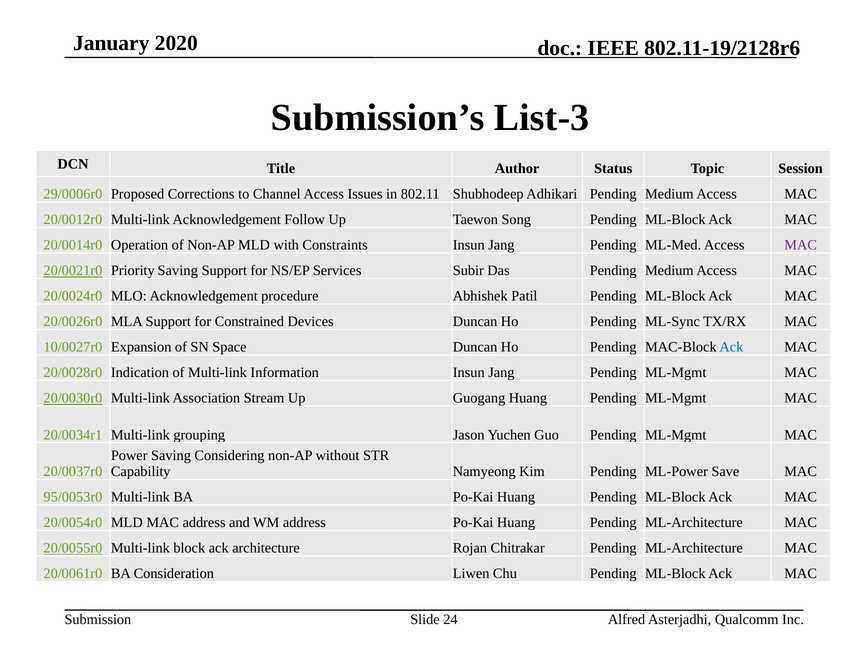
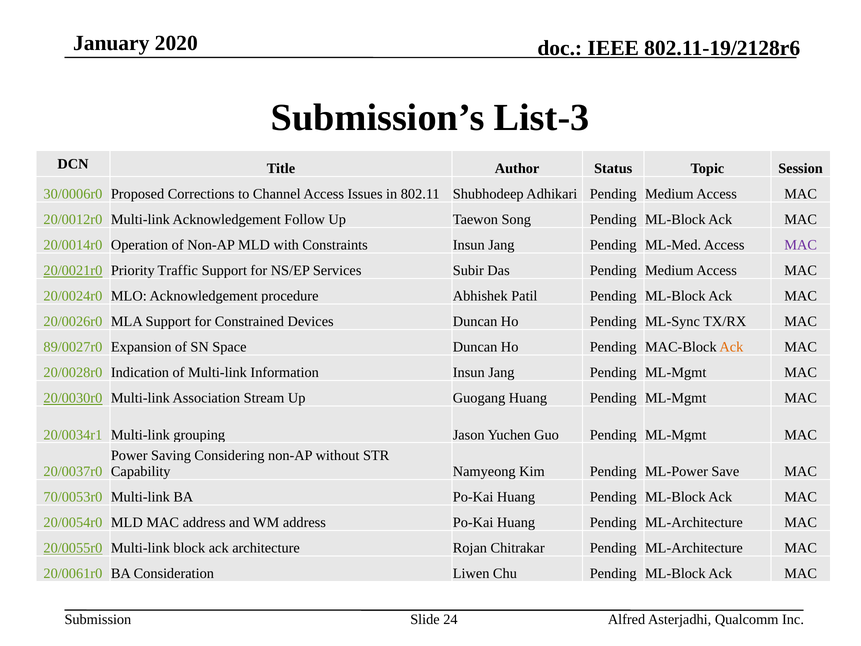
29/0006r0: 29/0006r0 -> 30/0006r0 (73, 194)
Priority Saving: Saving -> Traffic (178, 271)
10/0027r0: 10/0027r0 -> 89/0027r0 (73, 347)
Ack colour: blue -> orange (731, 347)
95/0053r0: 95/0053r0 -> 70/0053r0 (73, 497)
